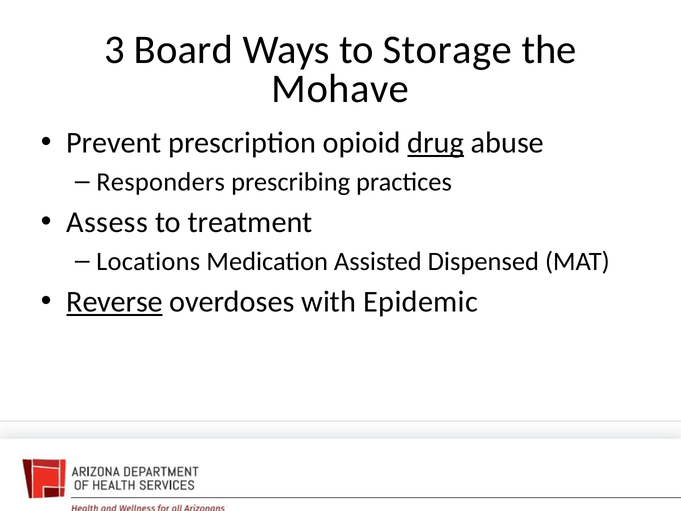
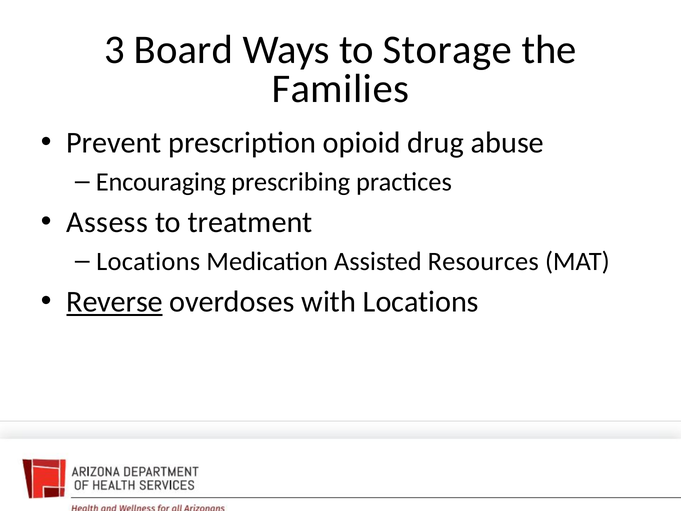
Mohave: Mohave -> Families (340, 89)
drug underline: present -> none (436, 143)
Responders: Responders -> Encouraging (161, 182)
Dispensed: Dispensed -> Resources (483, 261)
with Epidemic: Epidemic -> Locations (421, 302)
